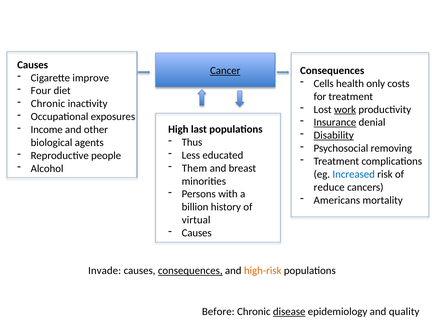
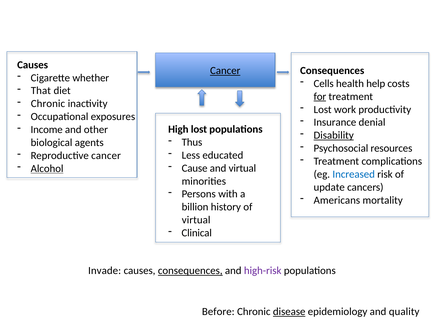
improve: improve -> whether (91, 78)
only: only -> help (376, 84)
Four: Four -> That (41, 91)
for underline: none -> present (320, 96)
work underline: present -> none (345, 109)
Insurance underline: present -> none (335, 122)
High last: last -> lost (199, 129)
removing: removing -> resources (391, 148)
Reproductive people: people -> cancer (106, 156)
Them: Them -> Cause (195, 168)
and breast: breast -> virtual (242, 168)
Alcohol underline: none -> present (47, 169)
reduce: reduce -> update (329, 187)
Causes: Causes -> Clinical (197, 233)
high-risk colour: orange -> purple (263, 271)
